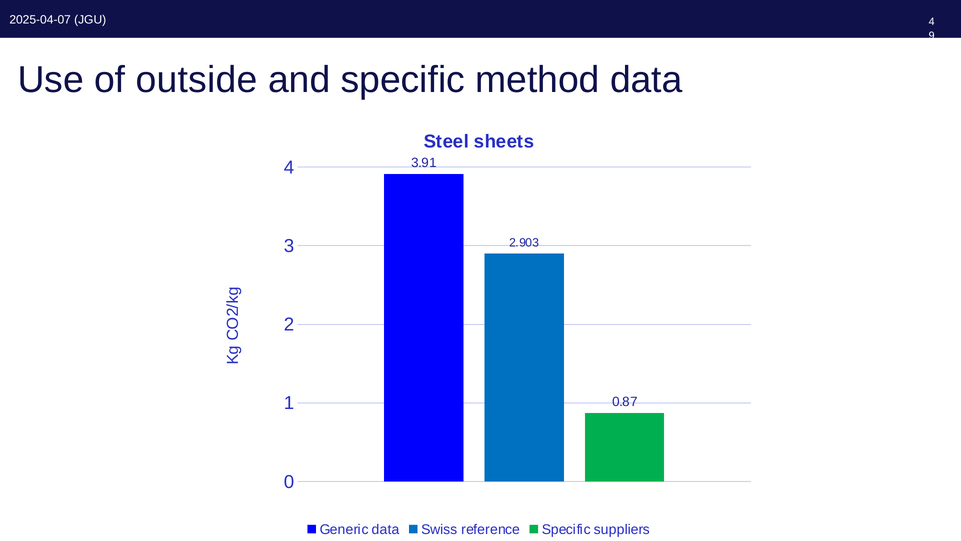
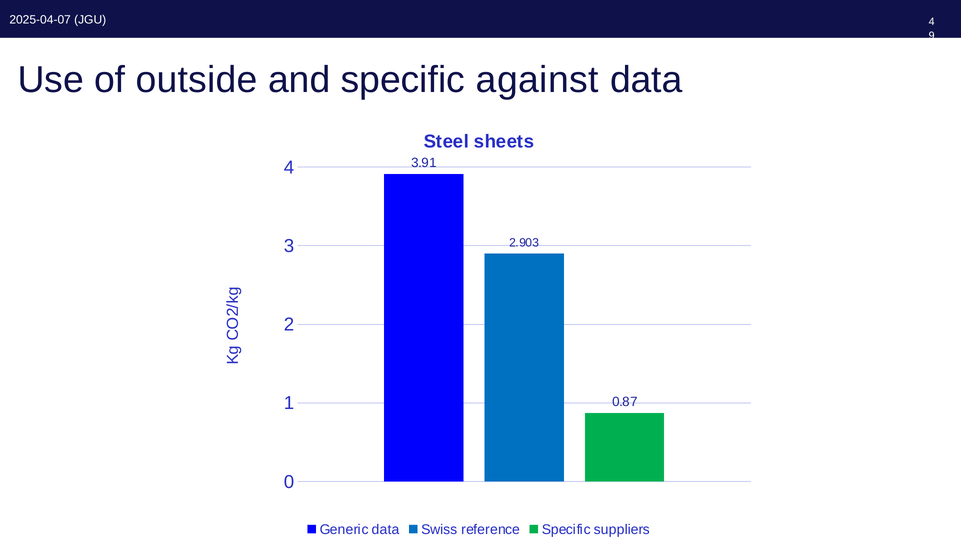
method: method -> against (537, 80)
